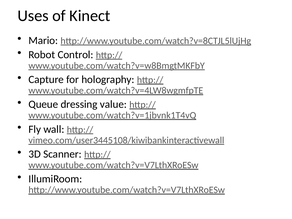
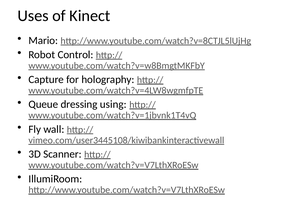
value: value -> using (113, 104)
